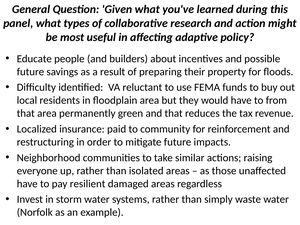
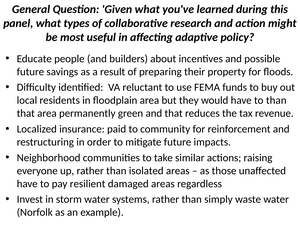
to from: from -> than (276, 100)
